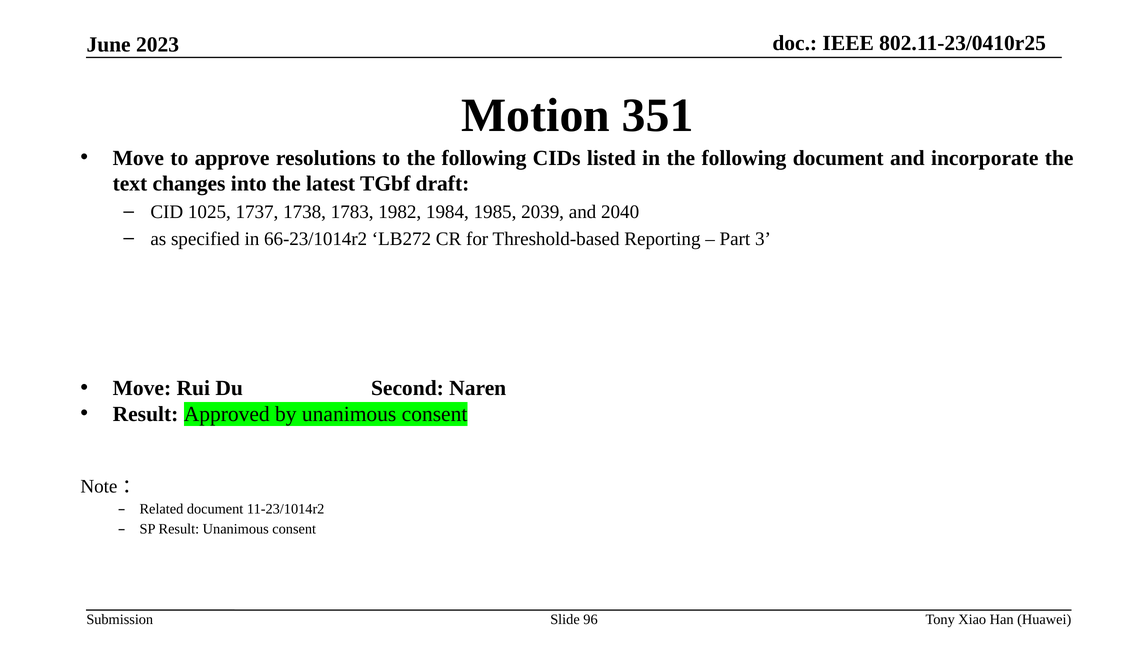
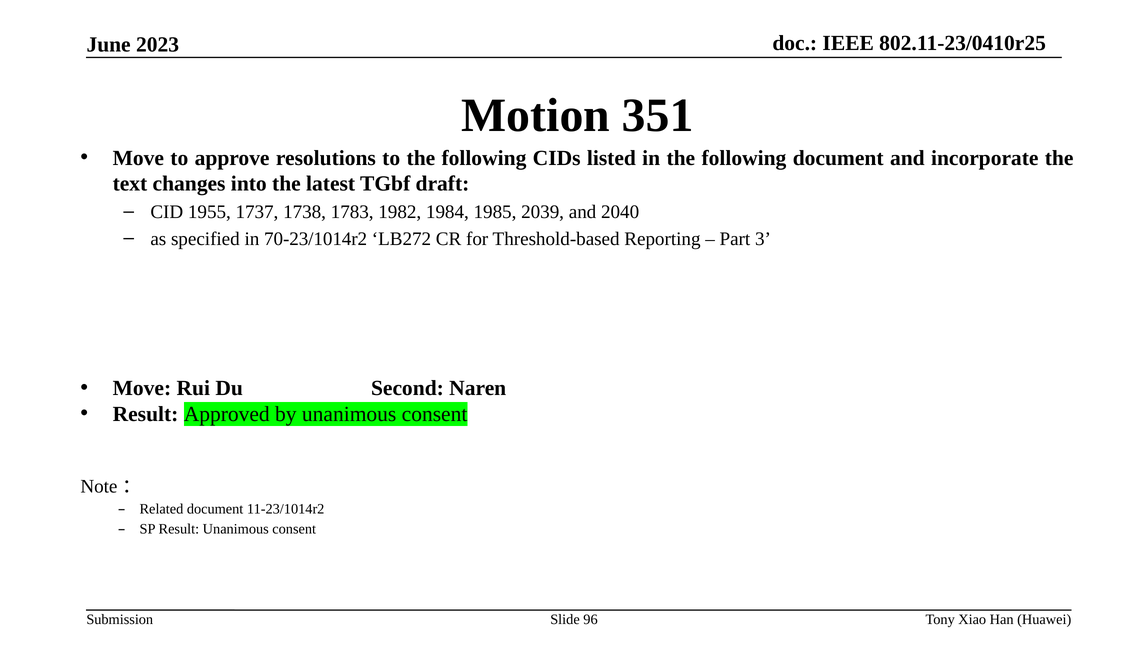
1025: 1025 -> 1955 (209, 212)
66-23/1014r2: 66-23/1014r2 -> 70-23/1014r2 (316, 239)
